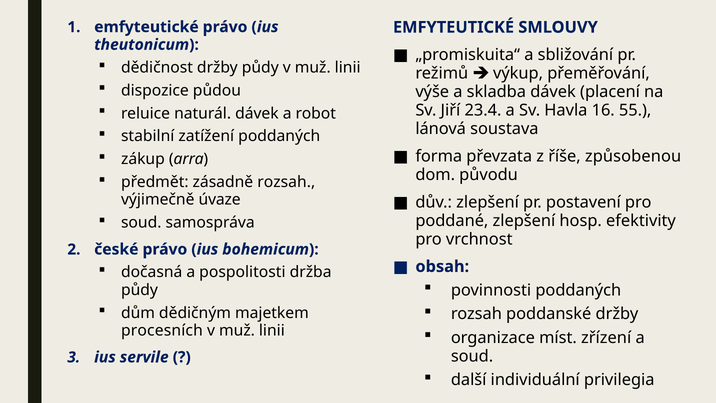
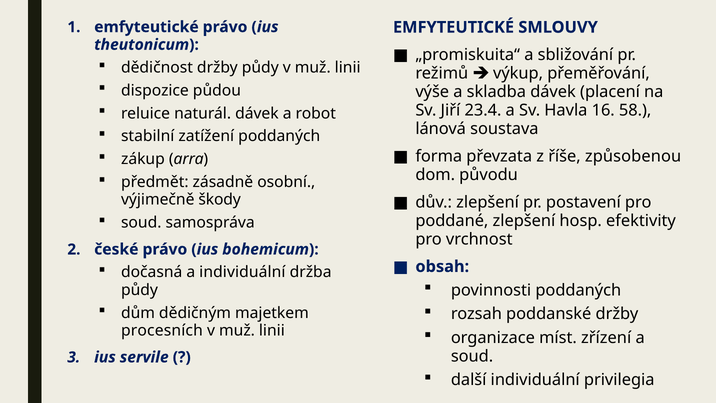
55: 55 -> 58 (635, 110)
zásadně rozsah: rozsah -> osobní (286, 182)
úvaze: úvaze -> škody (220, 200)
a pospolitosti: pospolitosti -> individuální (242, 272)
